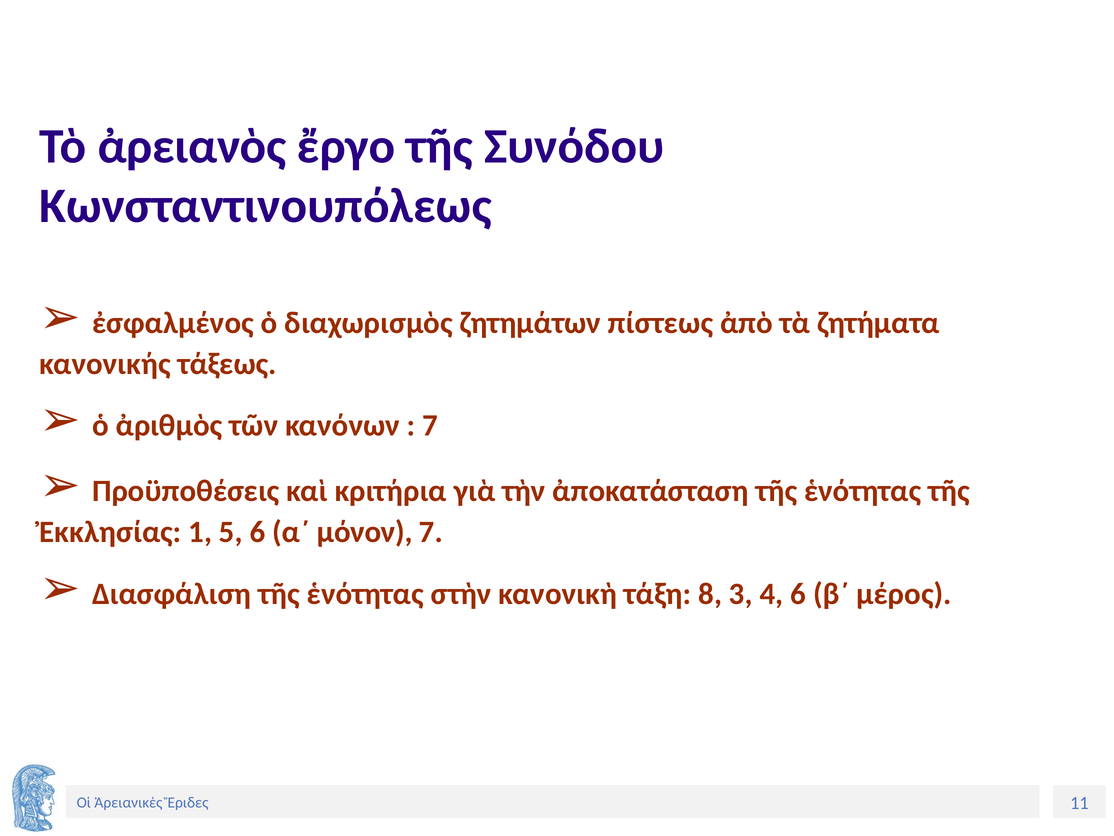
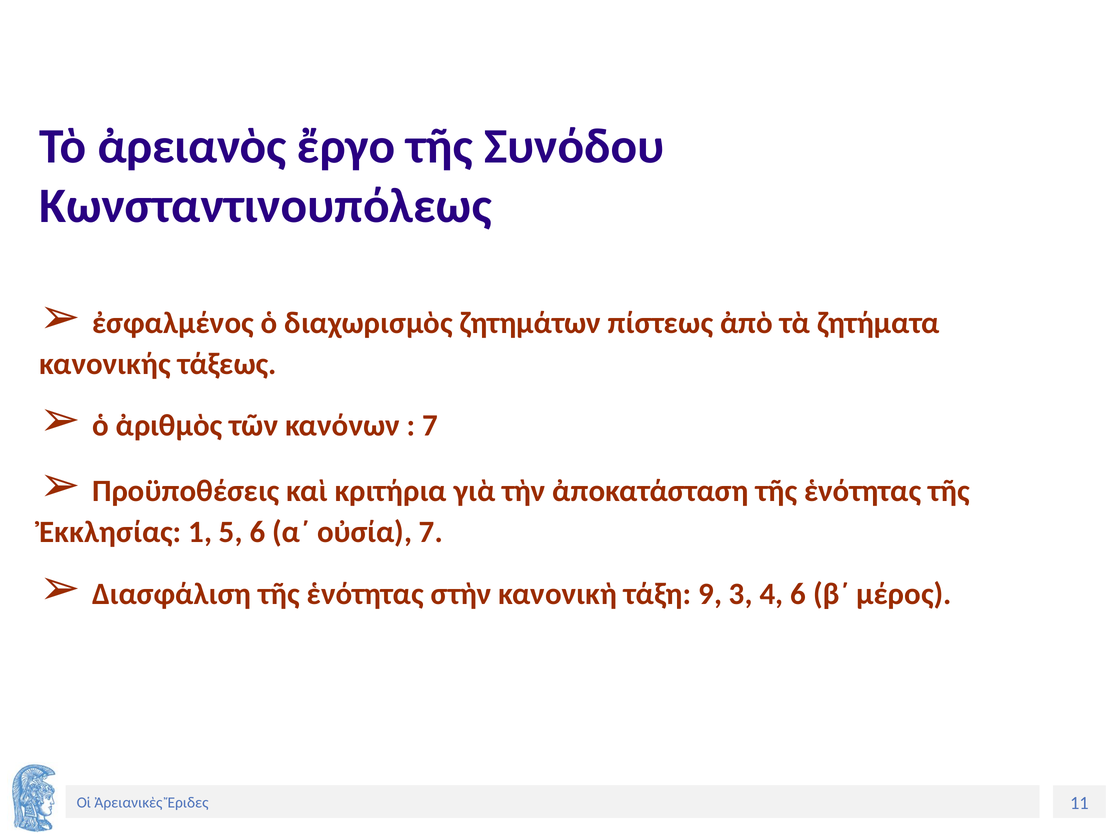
μόνον: μόνον -> οὐσία (365, 532)
8: 8 -> 9 (710, 593)
